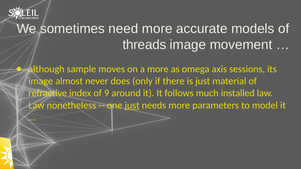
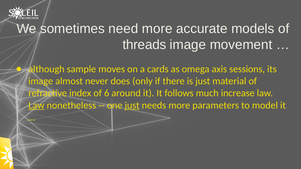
a more: more -> cards (158, 69)
9: 9 -> 6 (107, 93)
installed: installed -> increase (238, 93)
Law underline: none -> present (36, 105)
